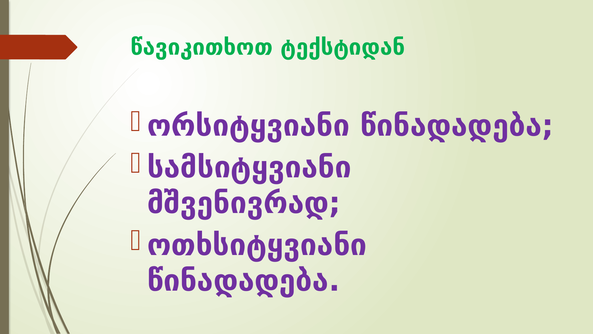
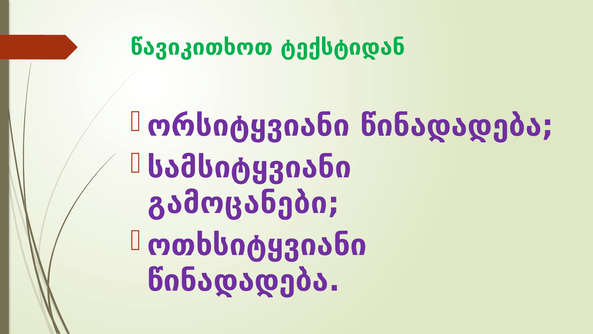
მშვენივრად: მშვენივრად -> გამოცანები (244, 203)
